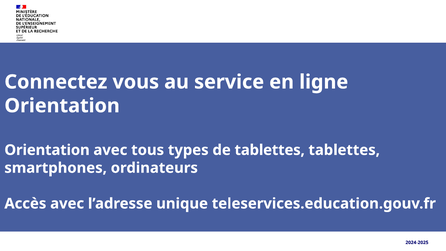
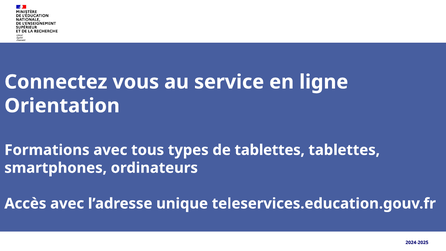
Orientation: Orientation -> Formations (47, 150)
